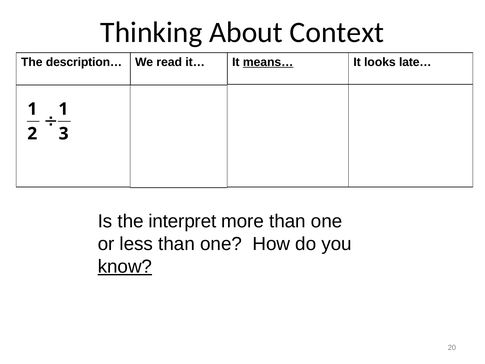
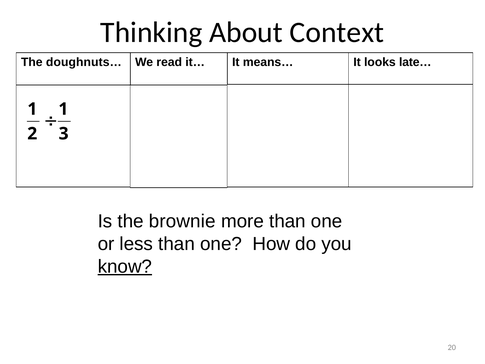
description…: description… -> doughnuts… (84, 62)
means… underline: present -> none (268, 62)
interpret: interpret -> brownie (182, 221)
